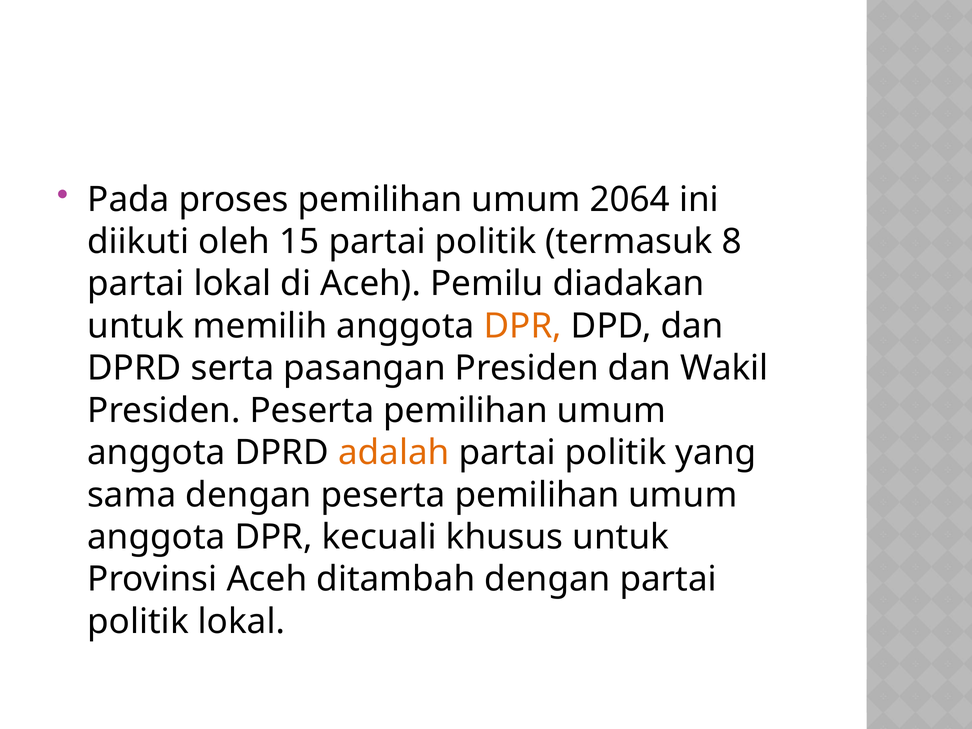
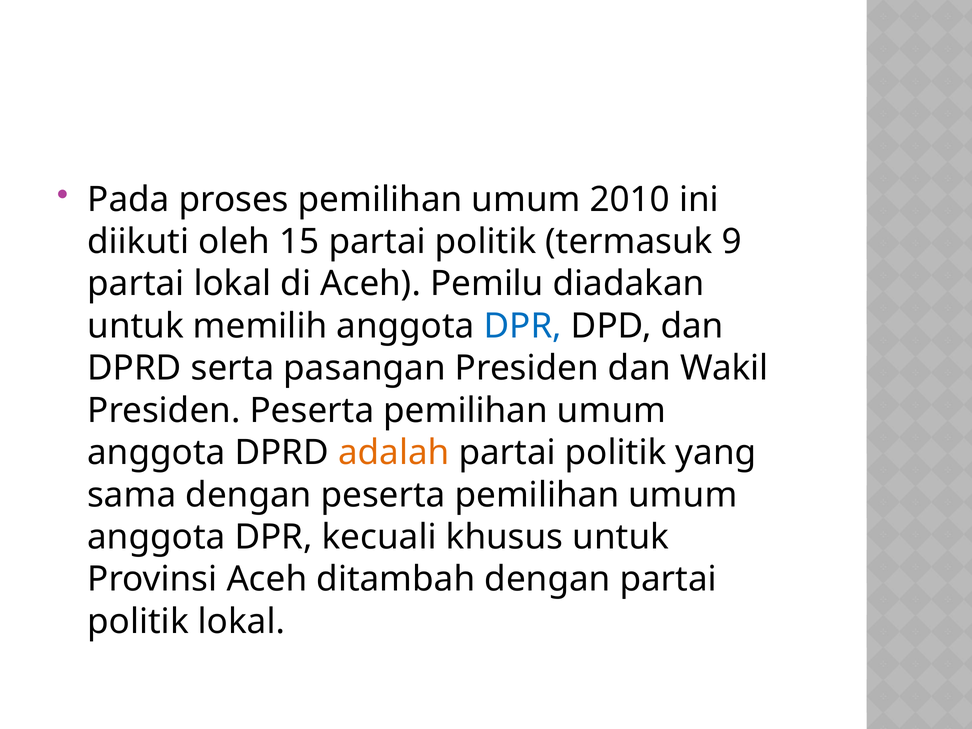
2064: 2064 -> 2010 (630, 199)
8: 8 -> 9 (732, 242)
DPR colour: orange -> blue (523, 326)
